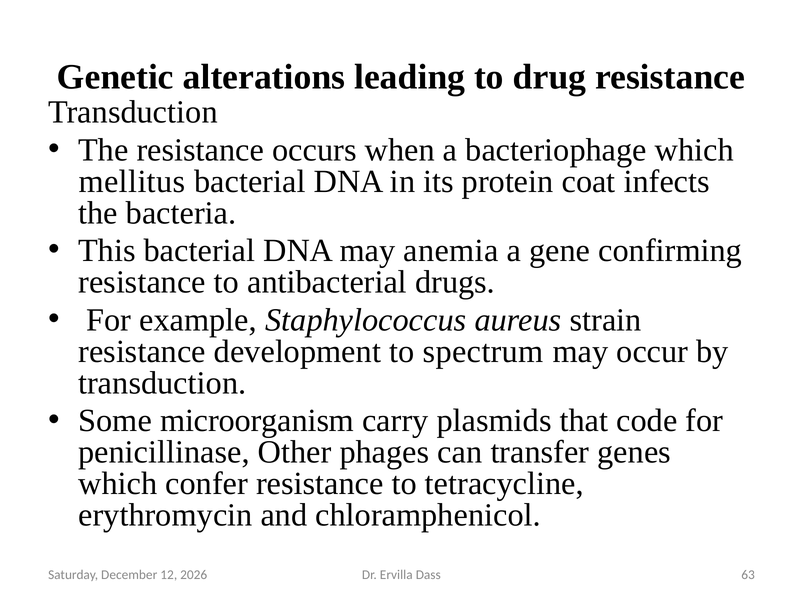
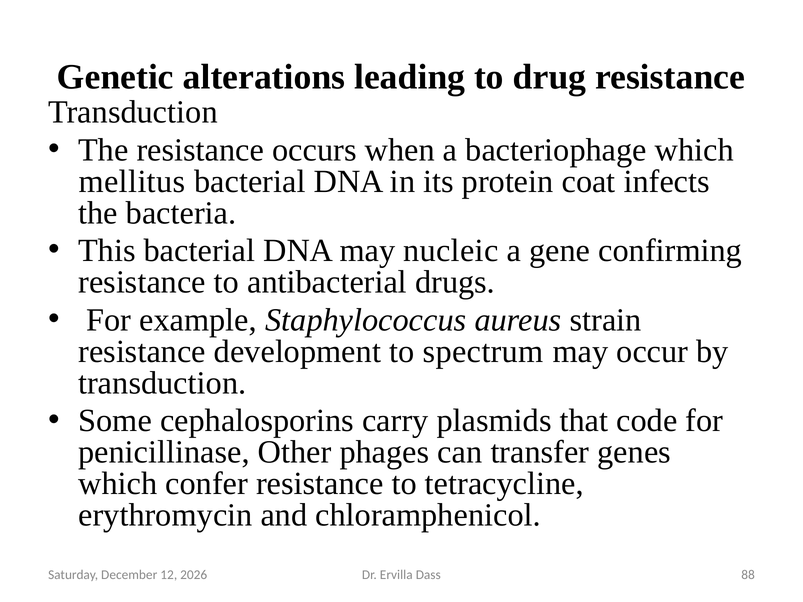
anemia: anemia -> nucleic (451, 251)
microorganism: microorganism -> cephalosporins (257, 421)
63: 63 -> 88 (748, 575)
